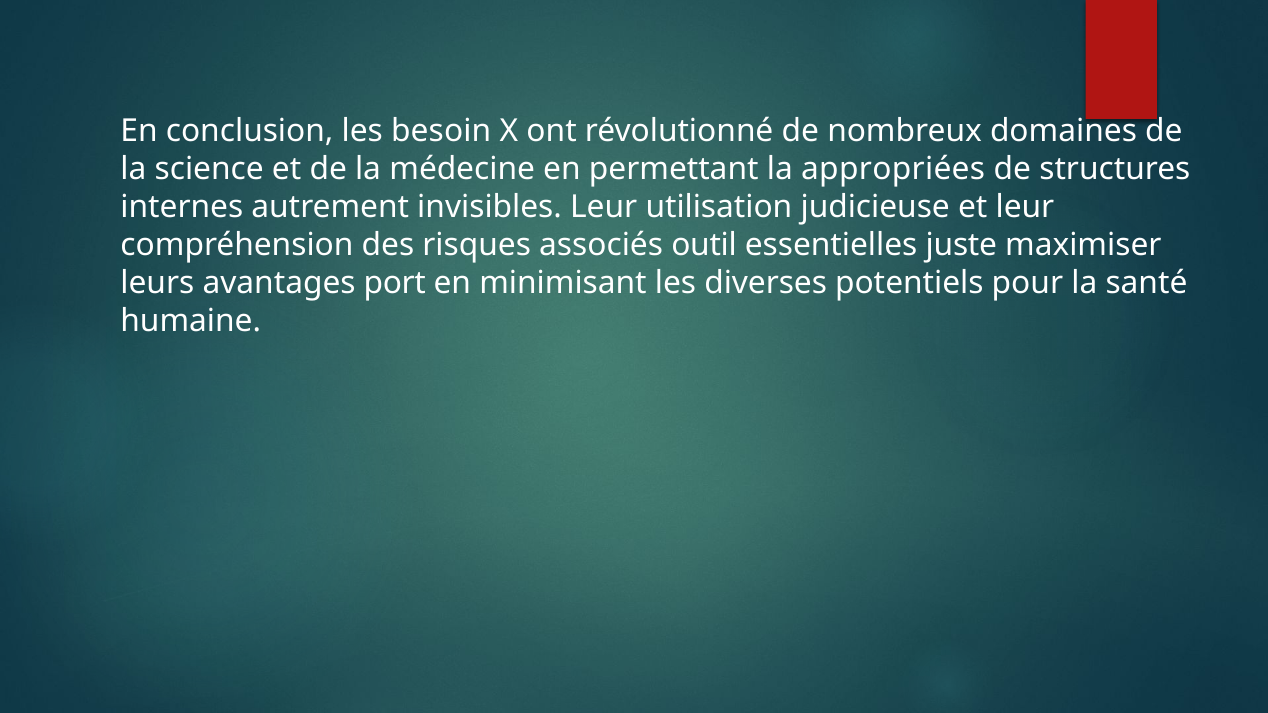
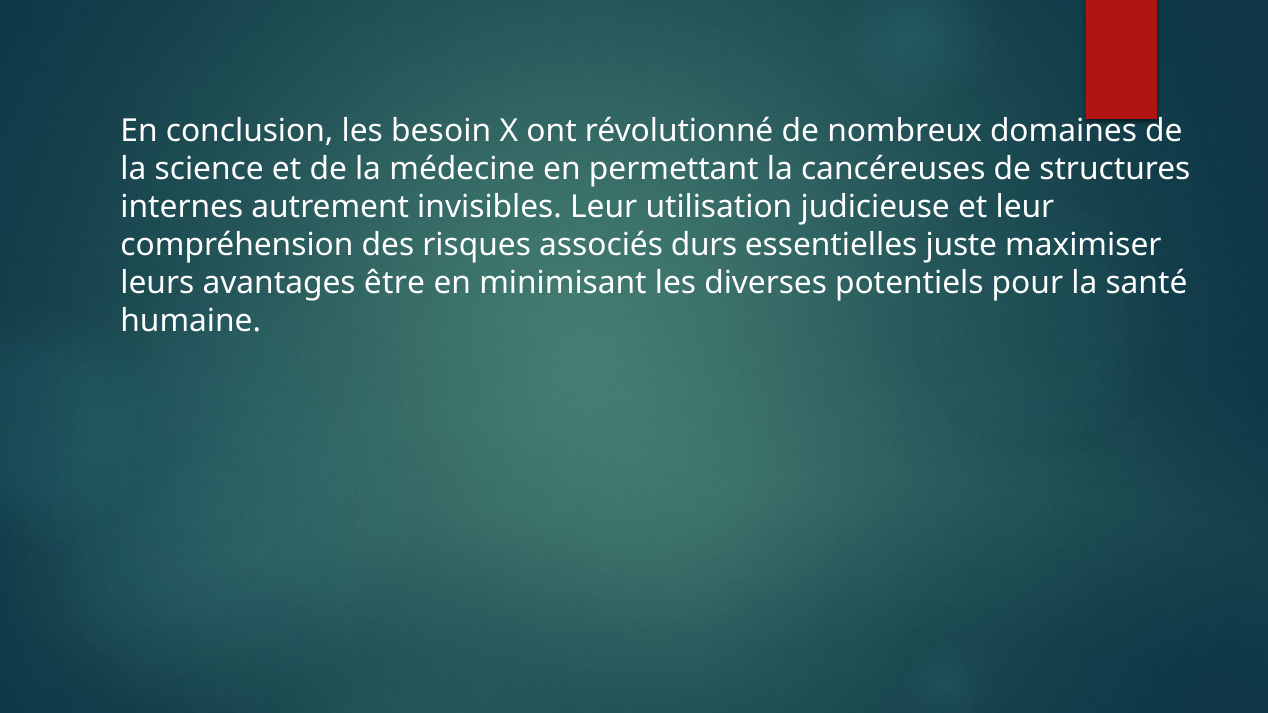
appropriées: appropriées -> cancéreuses (893, 169)
outil: outil -> durs (704, 246)
port: port -> être (394, 284)
